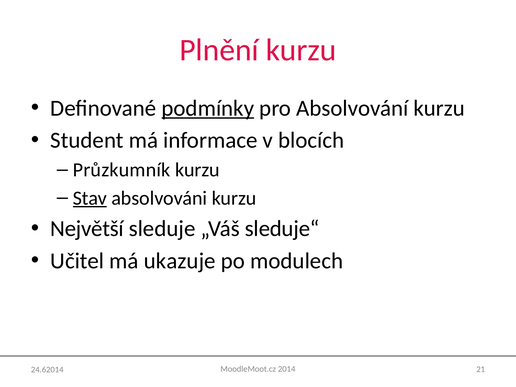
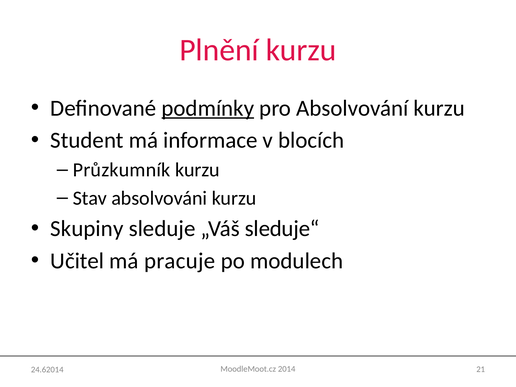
Stav underline: present -> none (90, 198)
Největší: Největší -> Skupiny (87, 229)
ukazuje: ukazuje -> pracuje (180, 261)
